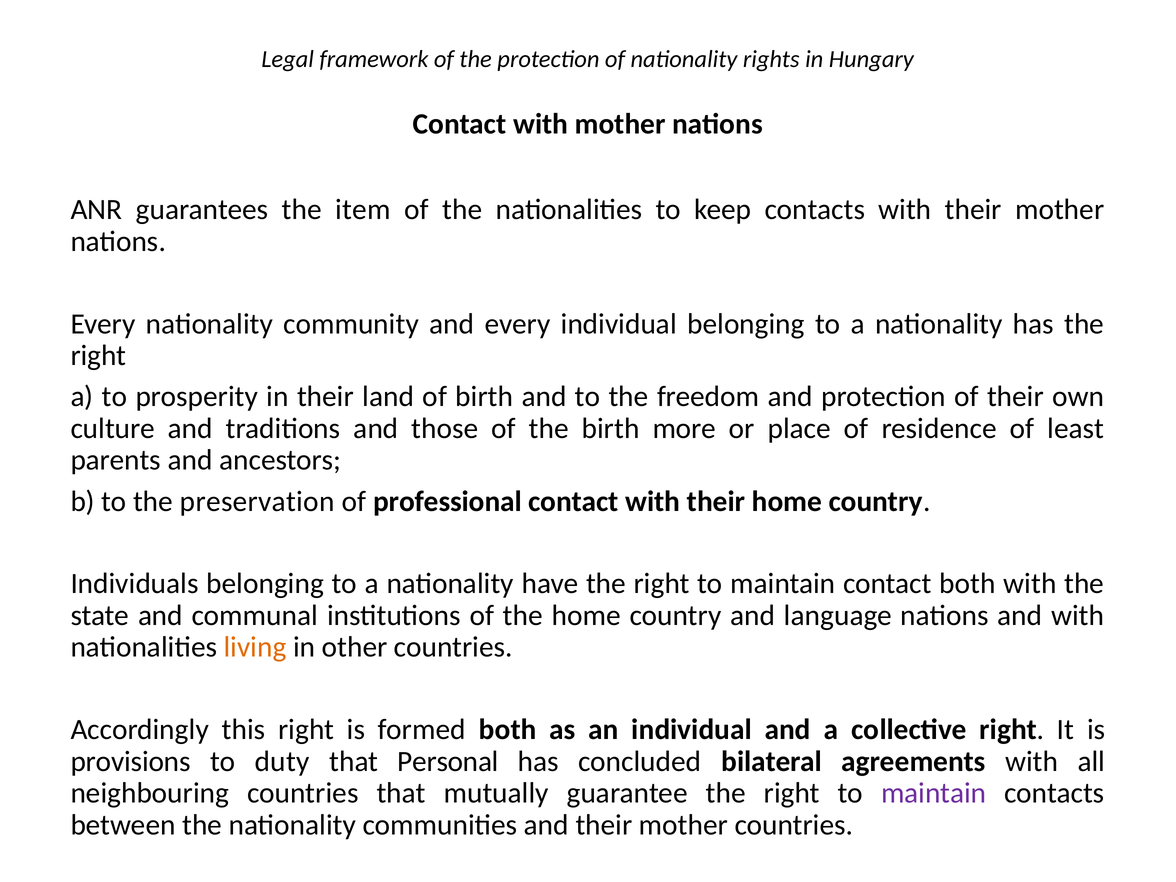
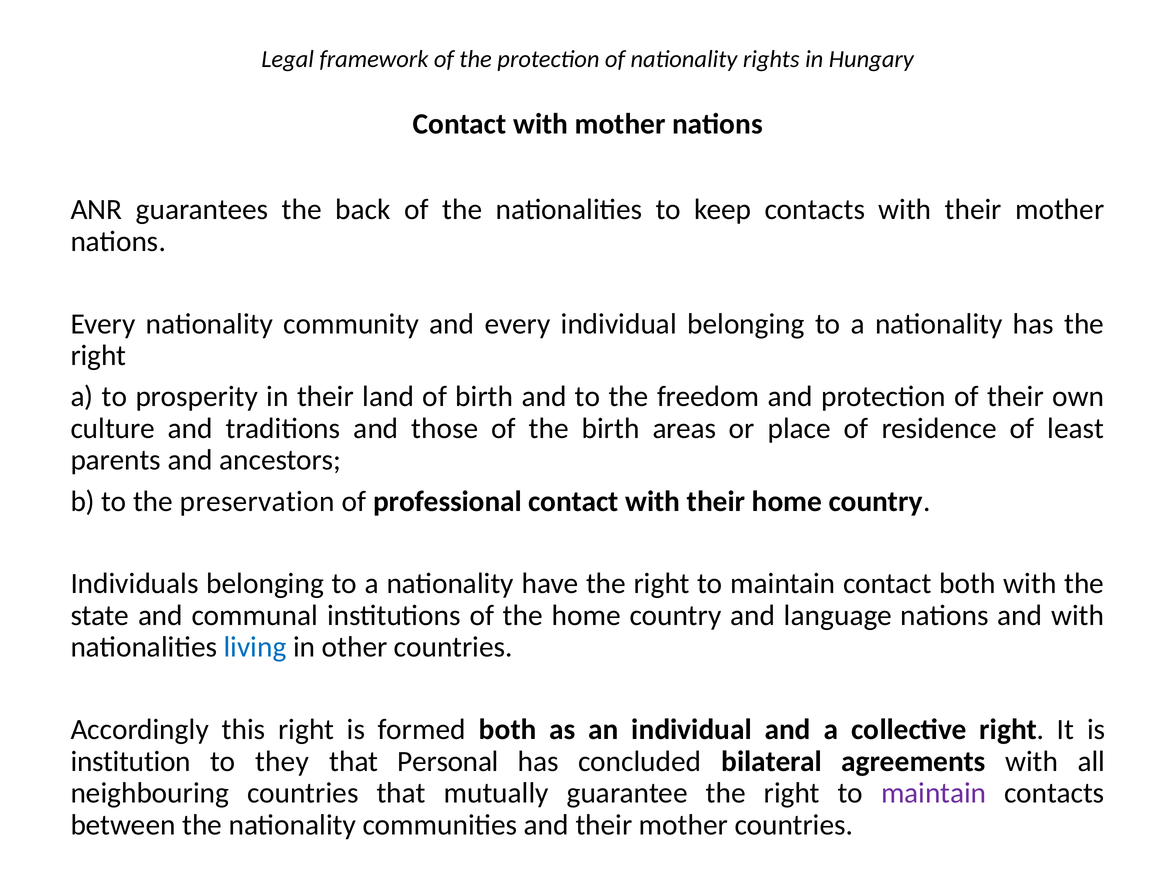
item: item -> back (363, 210)
more: more -> areas (684, 429)
living colour: orange -> blue (255, 647)
provisions: provisions -> institution (131, 761)
duty: duty -> they (282, 761)
